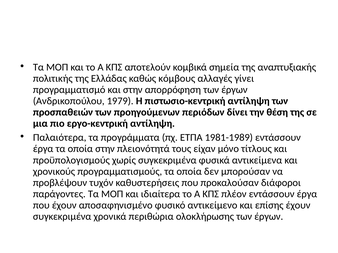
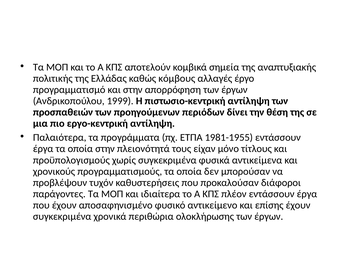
γίνει: γίνει -> έργο (244, 79)
1979: 1979 -> 1999 (120, 101)
1981-1989: 1981-1989 -> 1981-1955 (229, 138)
